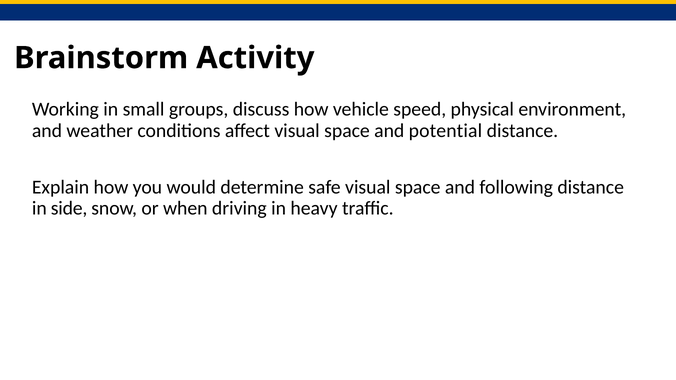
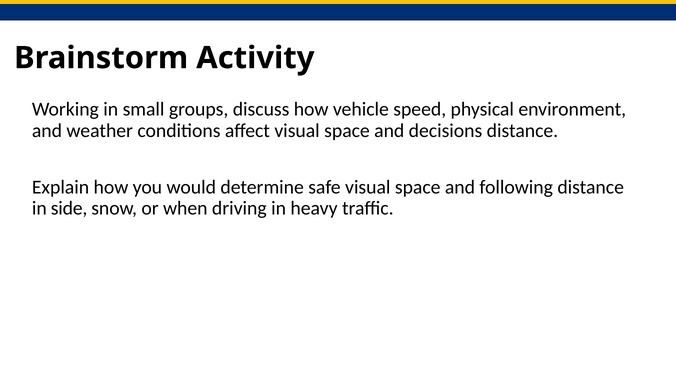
potential: potential -> decisions (445, 131)
